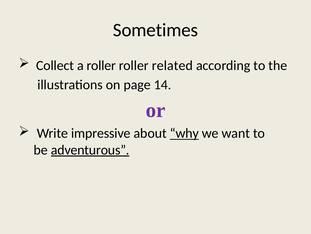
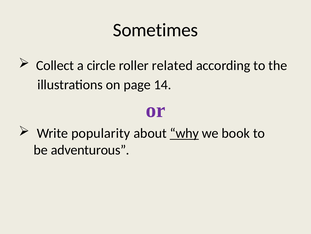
a roller: roller -> circle (101, 65)
impressive: impressive -> popularity (101, 133)
want: want -> book (236, 133)
adventurous underline: present -> none (90, 150)
